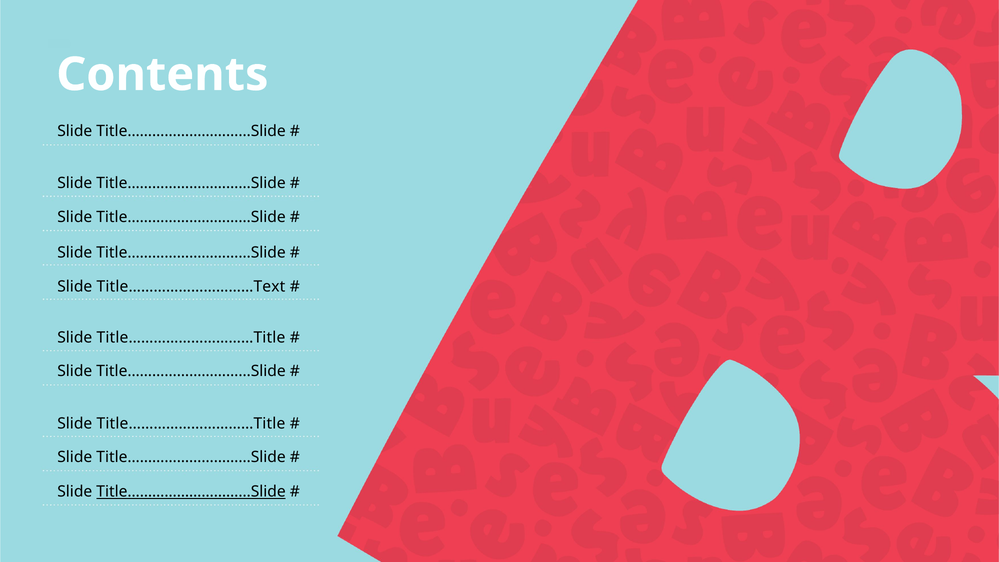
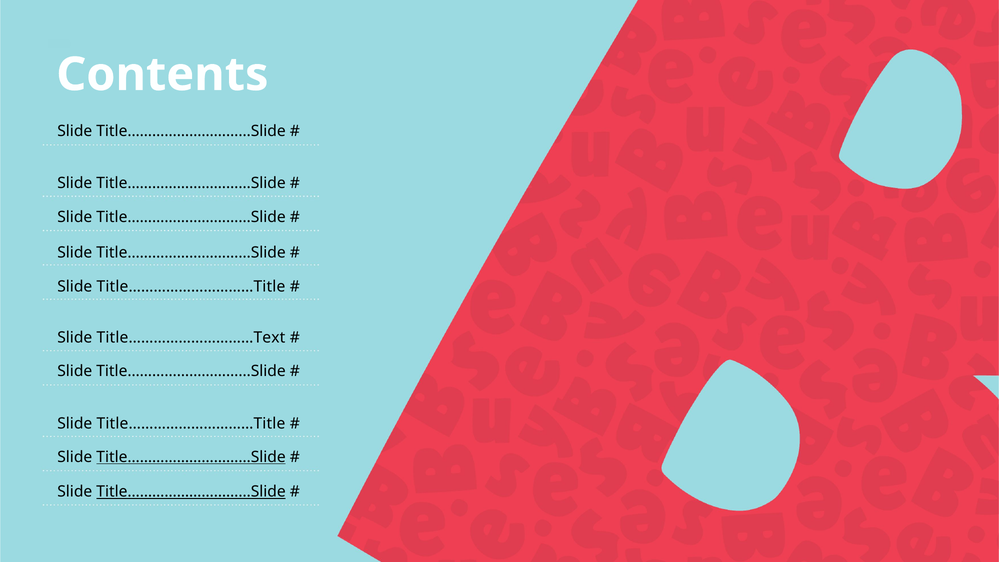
Title…………………………Text: Title…………………………Text -> Title…………………………Title (191, 286)
Title…………………………Title: Title…………………………Title -> Title…………………………Text (191, 338)
Title…………………………Slide underline: none -> present (191, 457)
